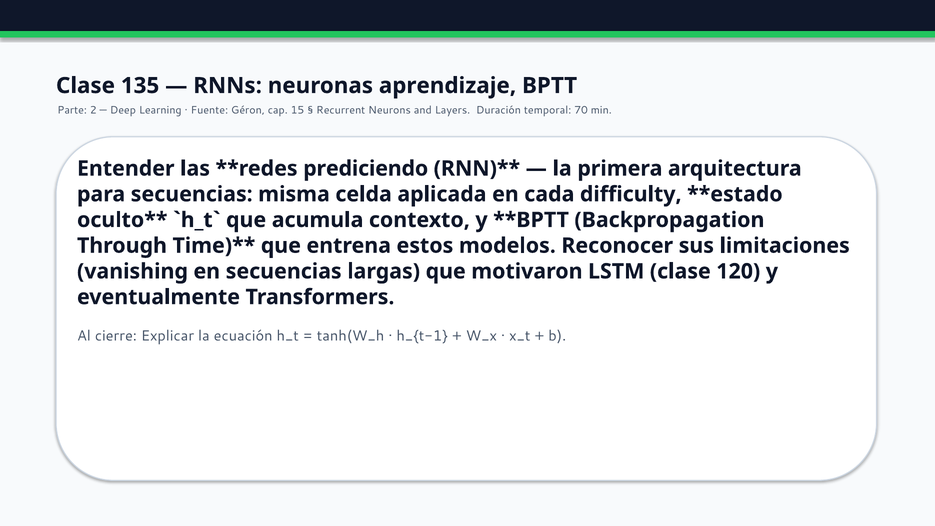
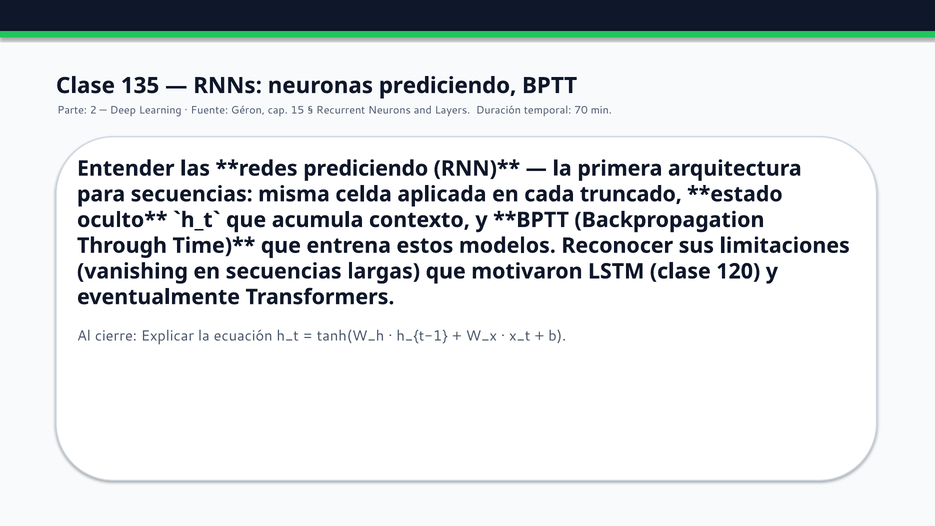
neuronas aprendizaje: aprendizaje -> prediciendo (448, 86)
difficulty: difficulty -> truncado (631, 194)
